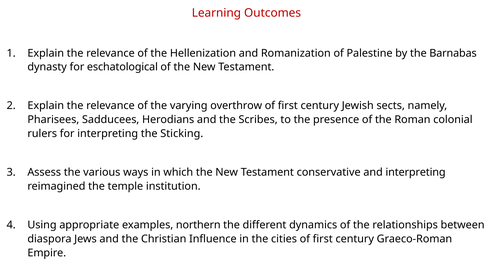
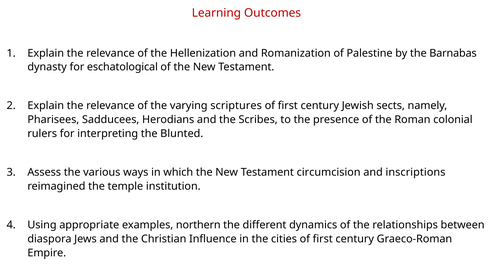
overthrow: overthrow -> scriptures (236, 106)
Sticking: Sticking -> Blunted (182, 134)
conservative: conservative -> circumcision (329, 173)
and interpreting: interpreting -> inscriptions (415, 173)
